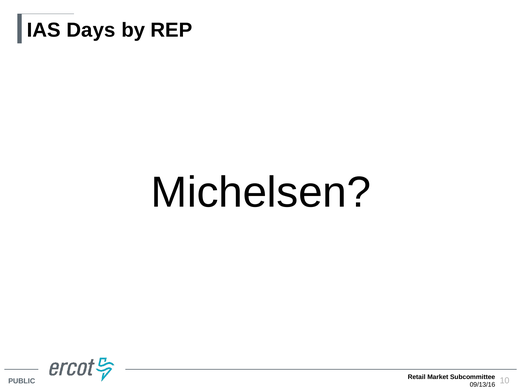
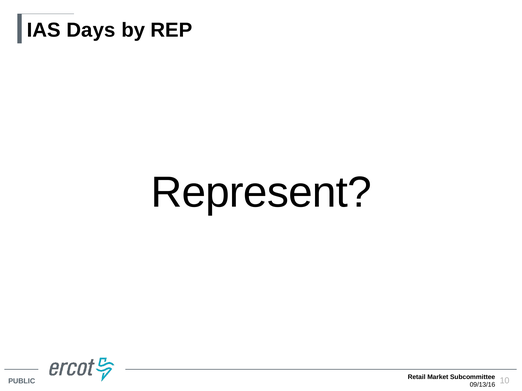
Michelsen: Michelsen -> Represent (261, 193)
